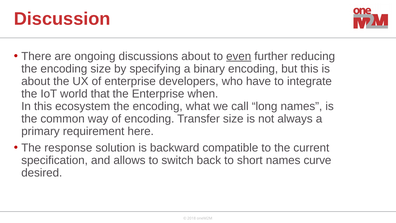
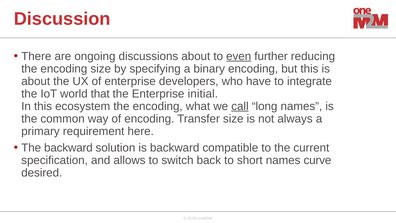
when: when -> initial (203, 94)
call underline: none -> present (240, 106)
The response: response -> backward (68, 148)
